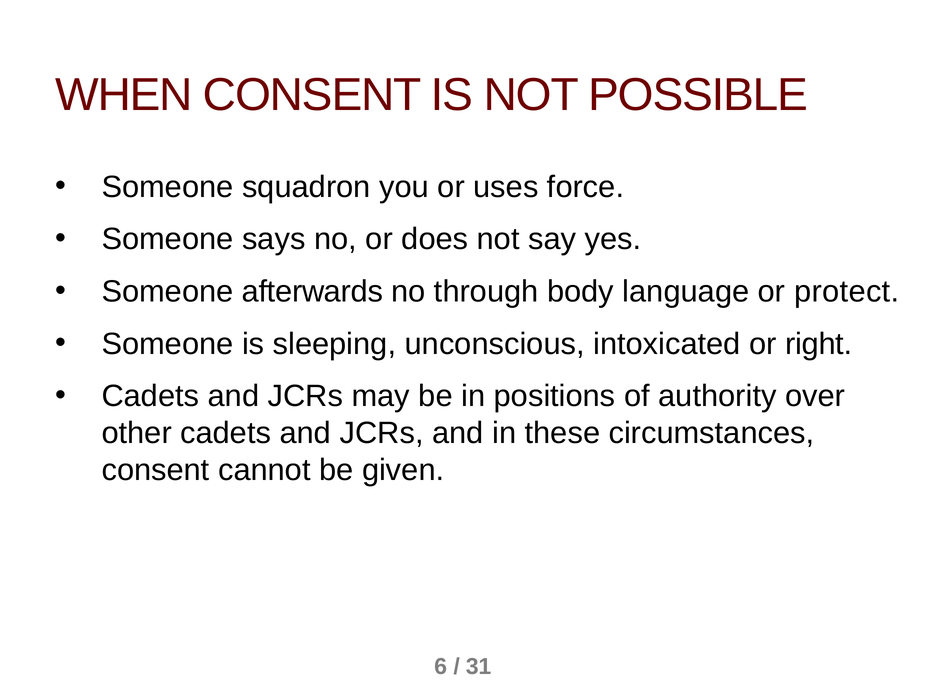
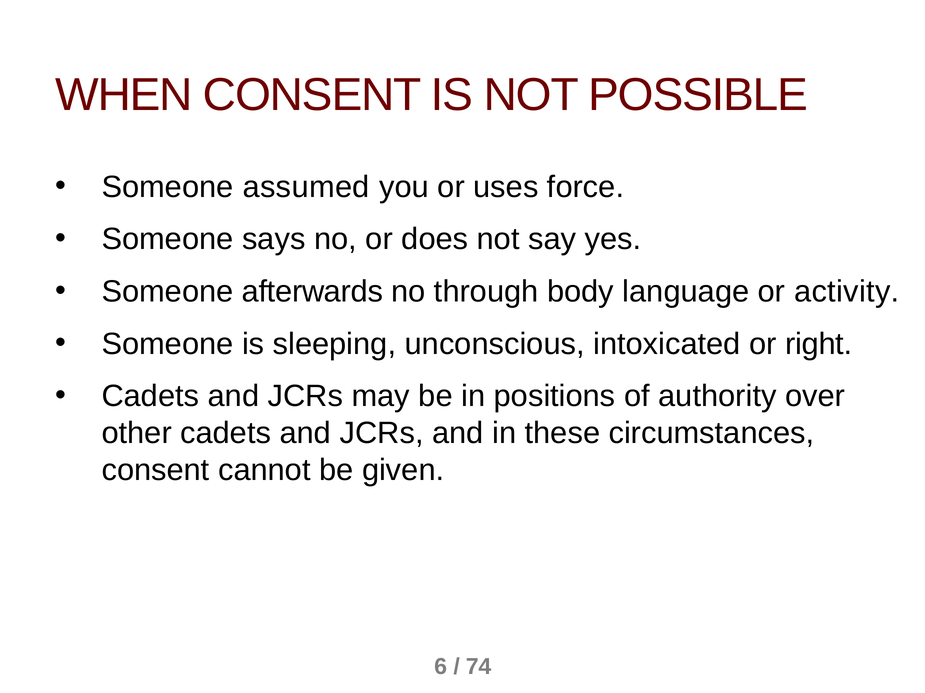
squadron: squadron -> assumed (306, 187)
protect: protect -> activity (847, 292)
31: 31 -> 74 (479, 668)
